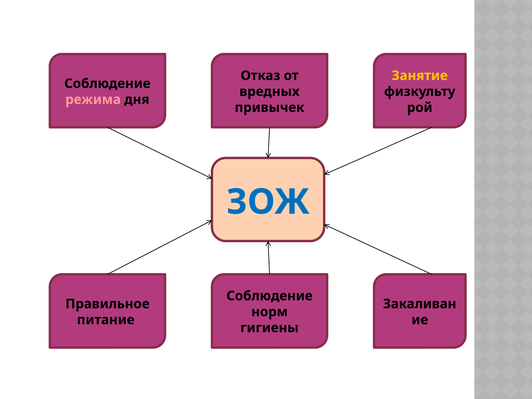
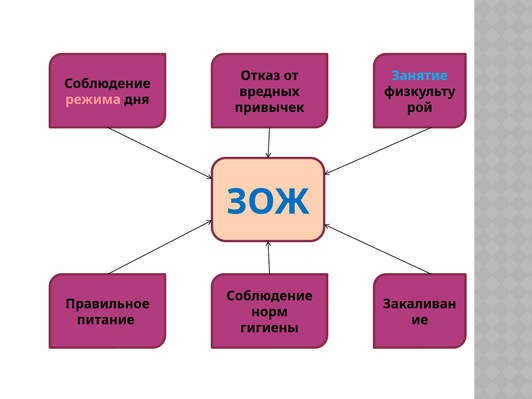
Занятие colour: yellow -> light blue (420, 76)
